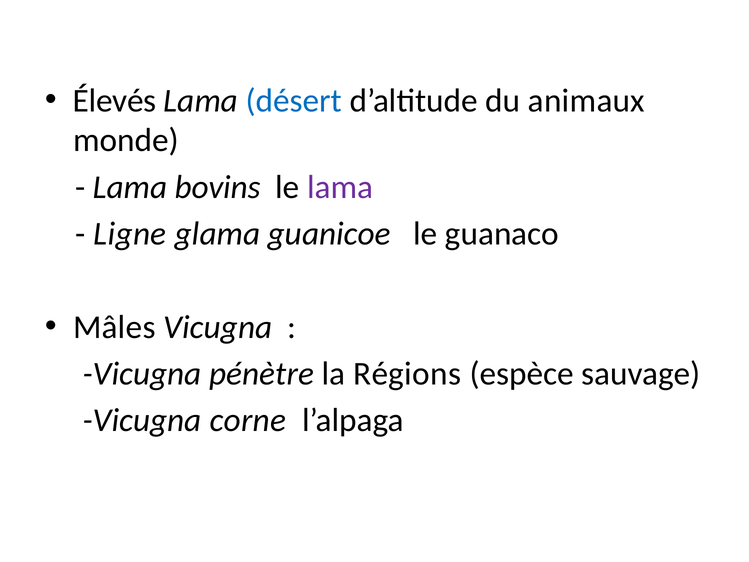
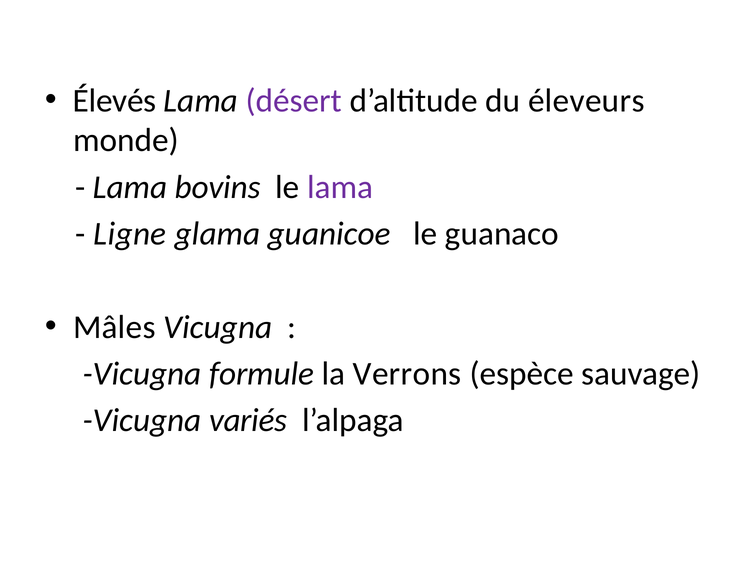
désert colour: blue -> purple (294, 100)
animaux: animaux -> éleveurs (586, 100)
pénètre: pénètre -> formule (262, 374)
Régions: Régions -> Verrons (407, 374)
corne: corne -> variés (248, 420)
